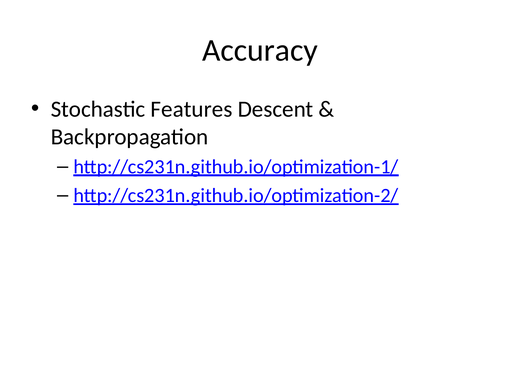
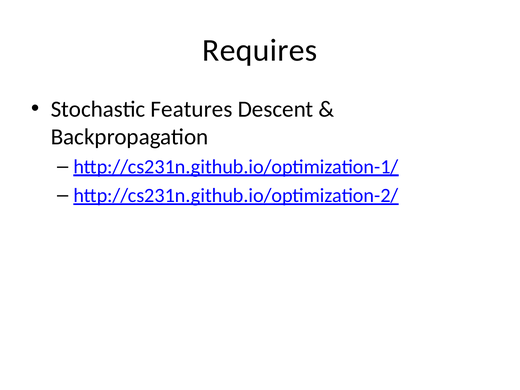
Accuracy: Accuracy -> Requires (260, 50)
